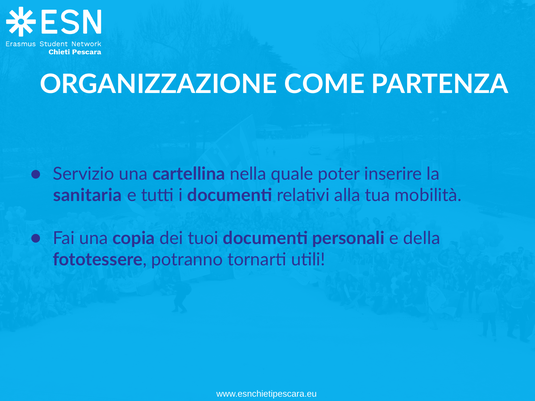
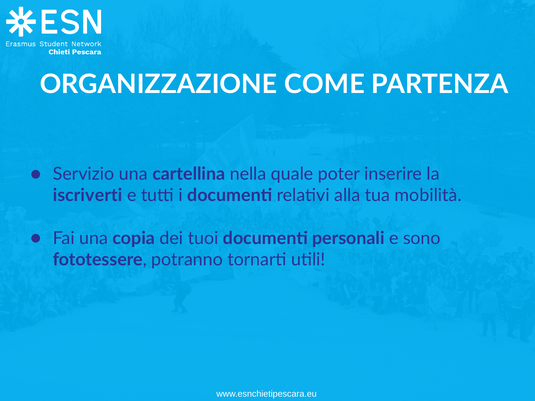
sanitaria: sanitaria -> iscriverti (88, 196)
della: della -> sono (422, 238)
